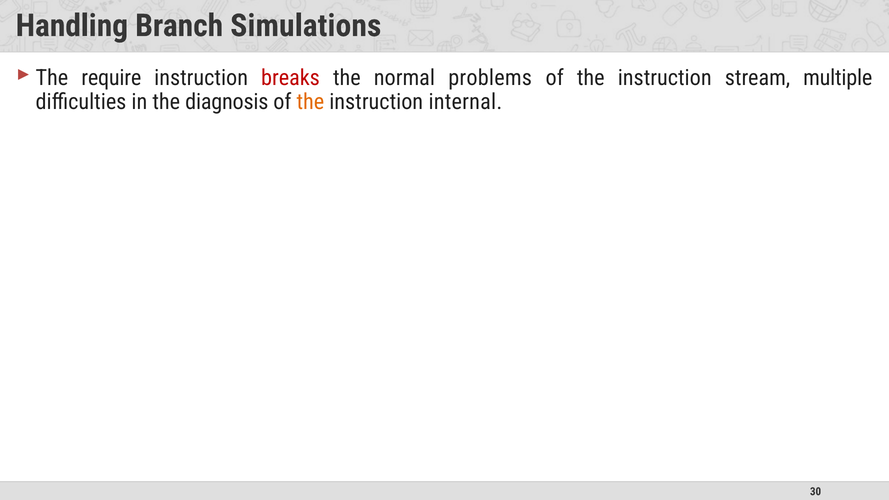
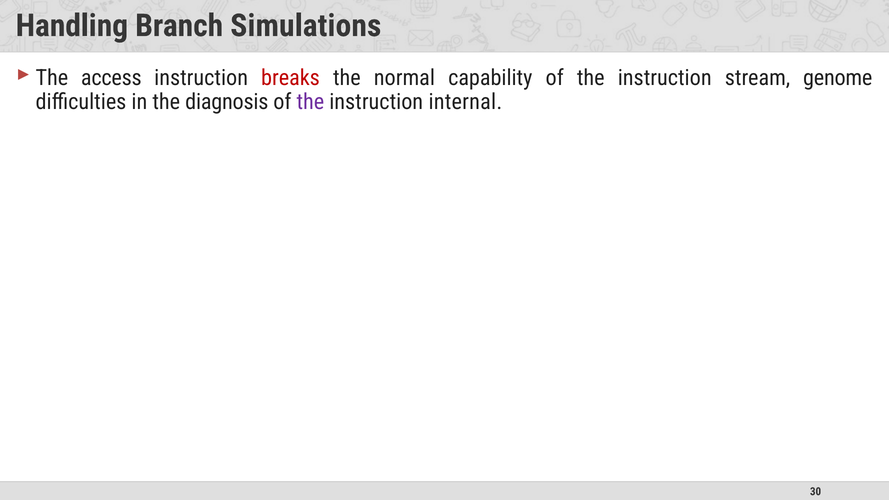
require: require -> access (111, 78)
problems: problems -> capability (490, 78)
multiple: multiple -> genome (838, 78)
the colour: orange -> purple (310, 102)
